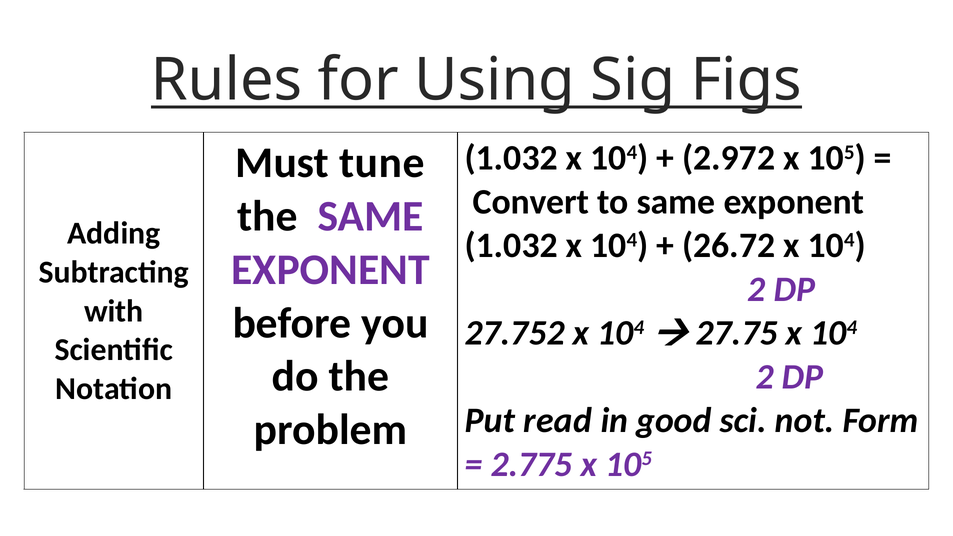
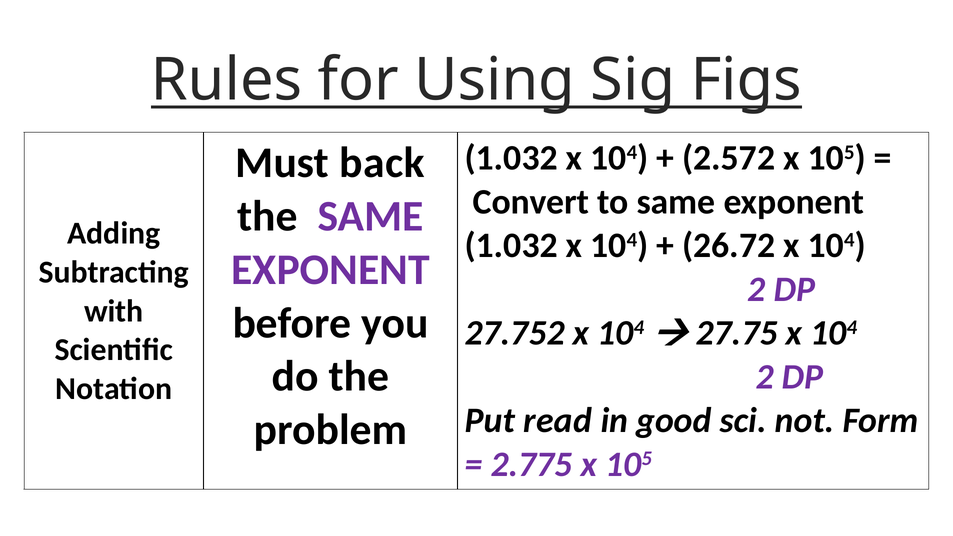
2.972: 2.972 -> 2.572 (729, 158)
tune: tune -> back (382, 163)
